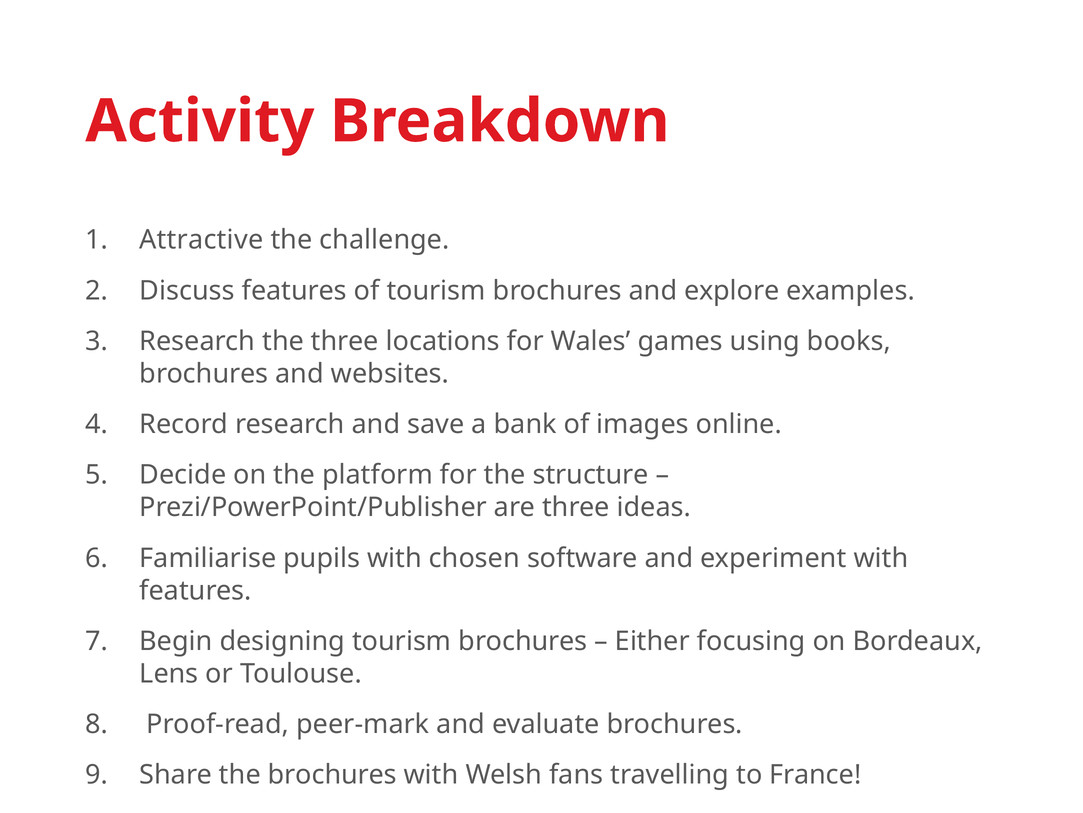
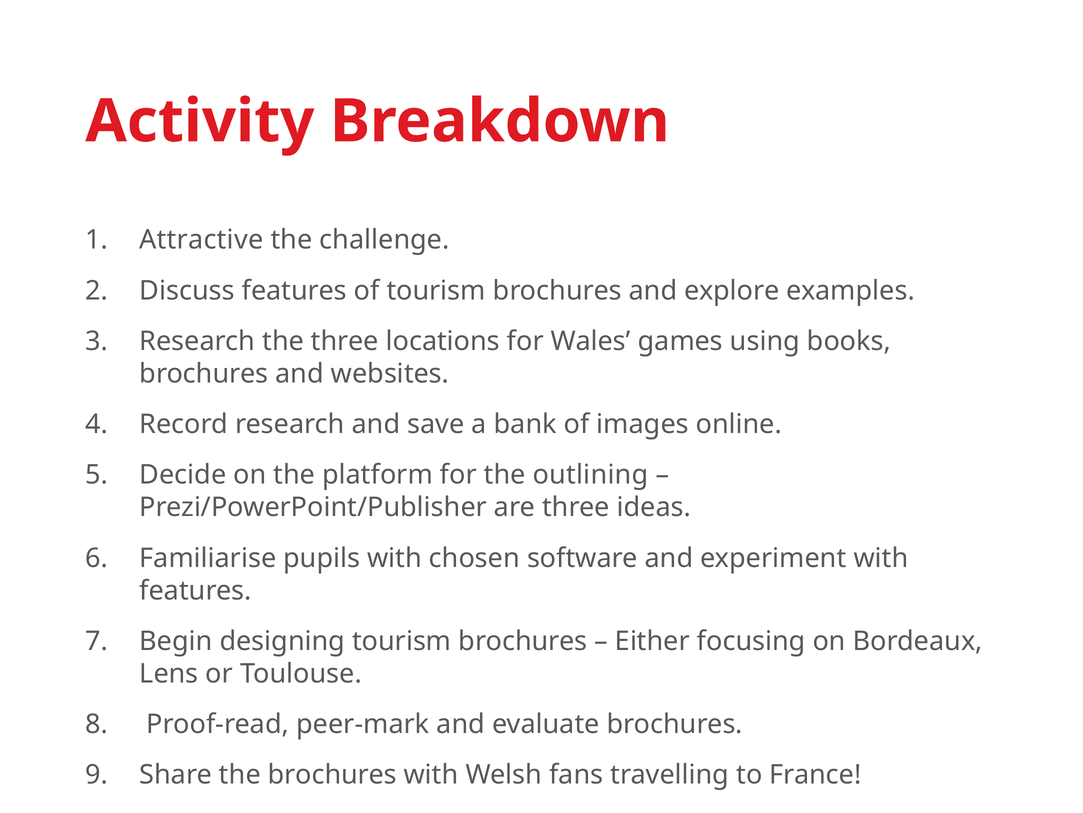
structure: structure -> outlining (591, 475)
